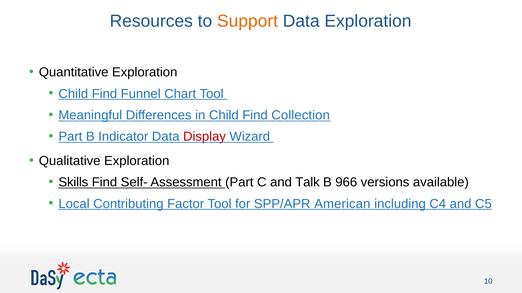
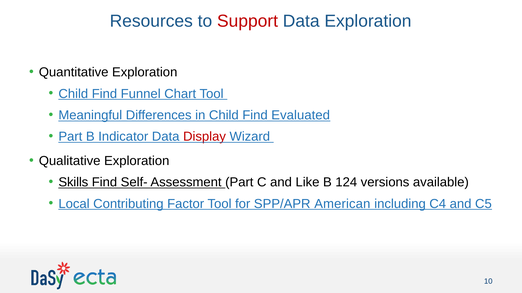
Support colour: orange -> red (248, 21)
Collection: Collection -> Evaluated (301, 115)
Talk: Talk -> Like (307, 183)
966: 966 -> 124 (346, 183)
